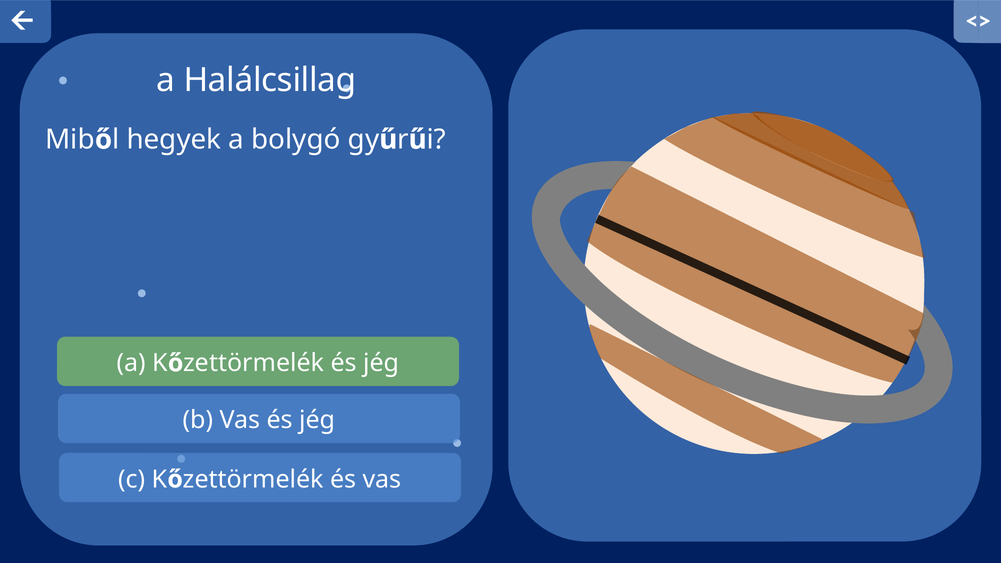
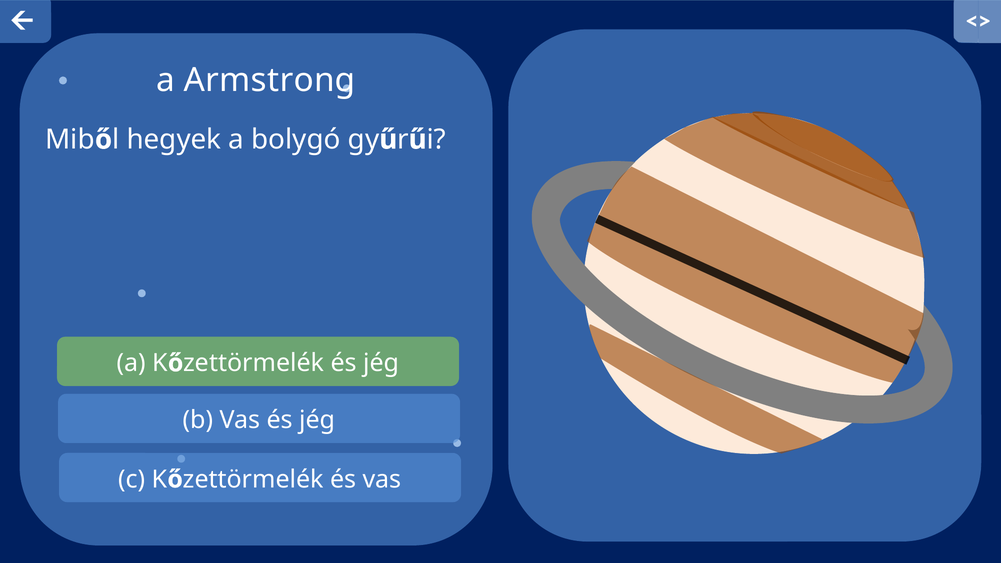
Halálcsillag: Halálcsillag -> Armstrong (270, 80)
